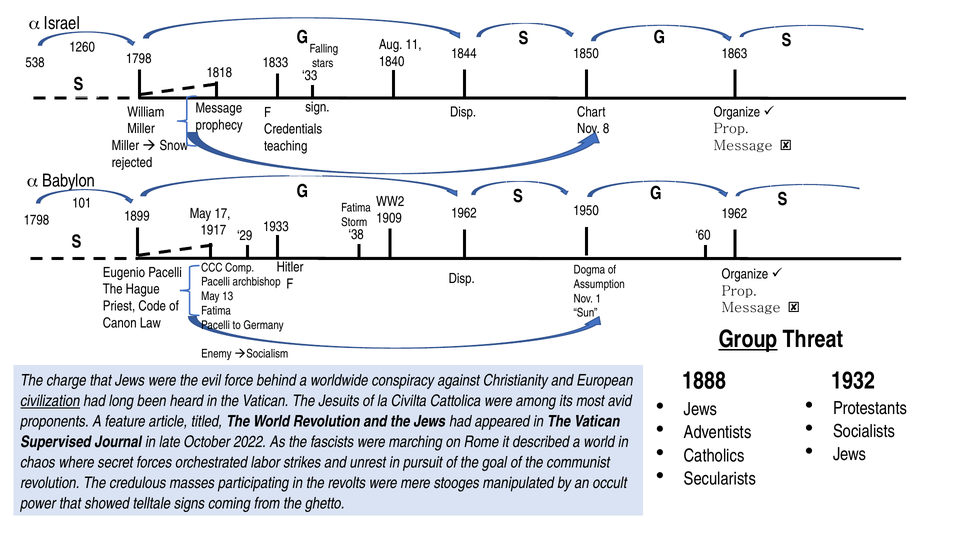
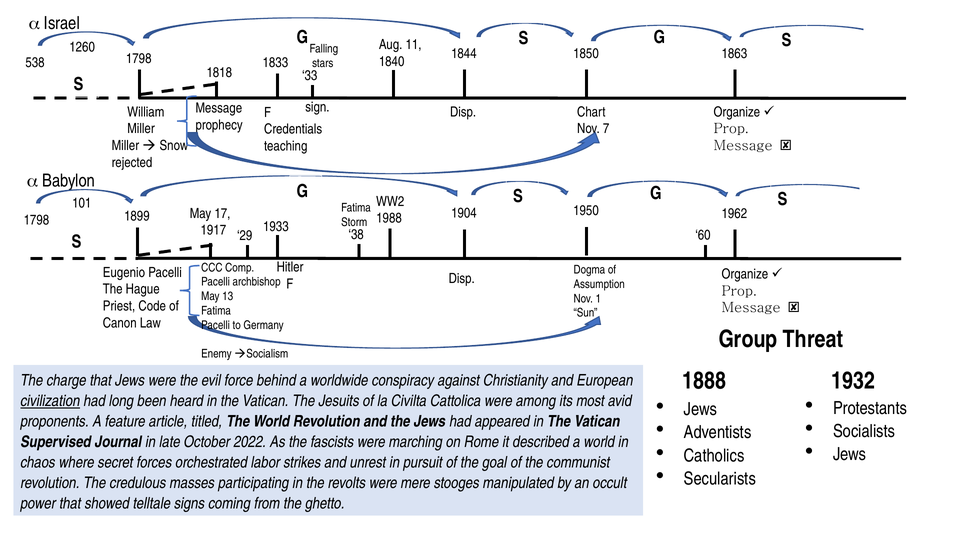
8: 8 -> 7 (606, 129)
1962: 1962 -> 1904 (464, 213)
1909: 1909 -> 1988 (389, 218)
Group underline: present -> none (748, 340)
